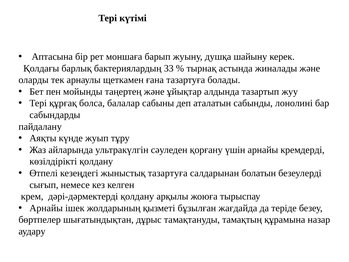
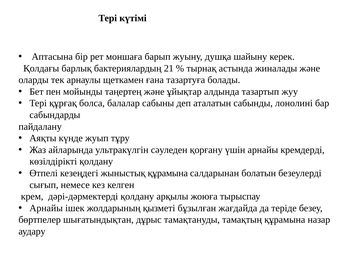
33: 33 -> 21 (169, 68)
жыныстық тазартуға: тазартуға -> құрамына (168, 173)
